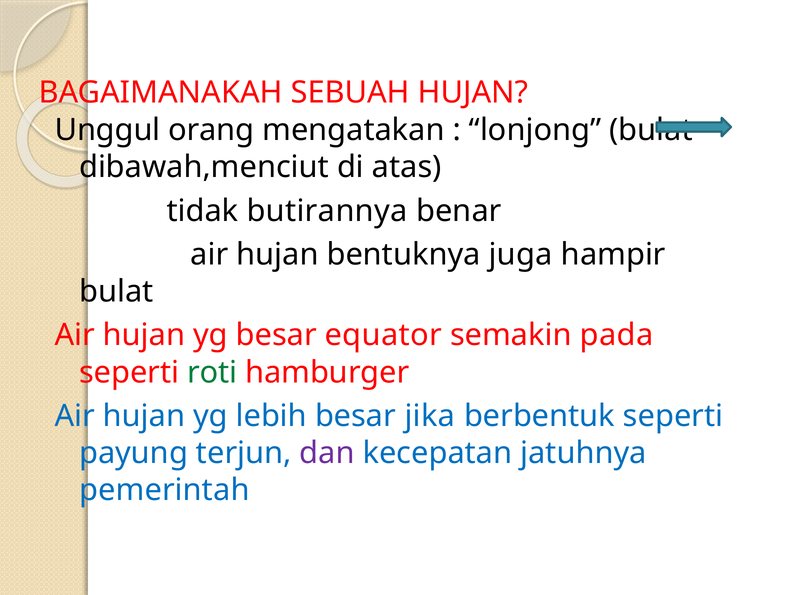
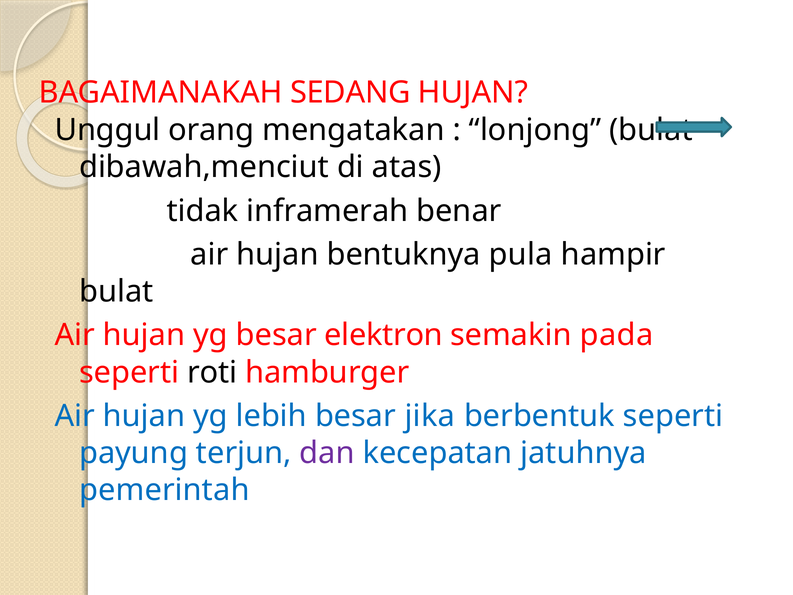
SEBUAH: SEBUAH -> SEDANG (350, 93)
butirannya: butirannya -> inframerah (327, 211)
juga: juga -> pula (521, 254)
equator: equator -> elektron (384, 335)
roti colour: green -> black (212, 372)
